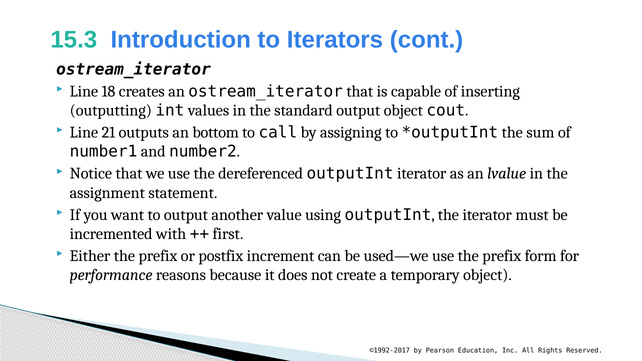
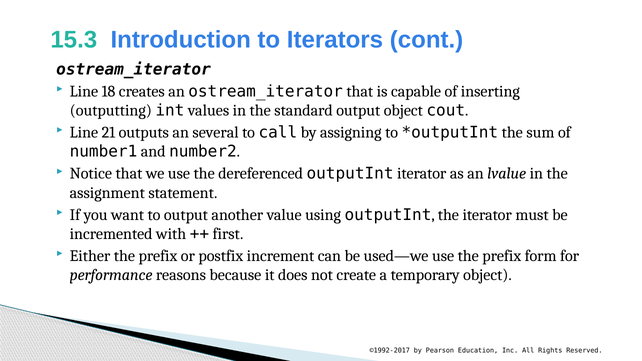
bottom: bottom -> several (216, 132)
